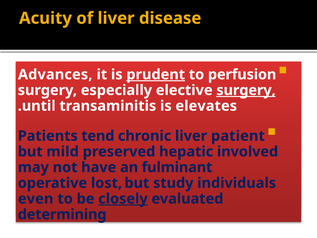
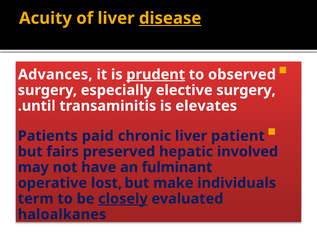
disease underline: none -> present (170, 18)
perfusion: perfusion -> observed (242, 74)
surgery underline: present -> none (246, 90)
tend: tend -> paid (98, 136)
mild: mild -> fairs (63, 151)
study: study -> make (173, 183)
even: even -> term (36, 199)
determining: determining -> haloalkanes (62, 214)
